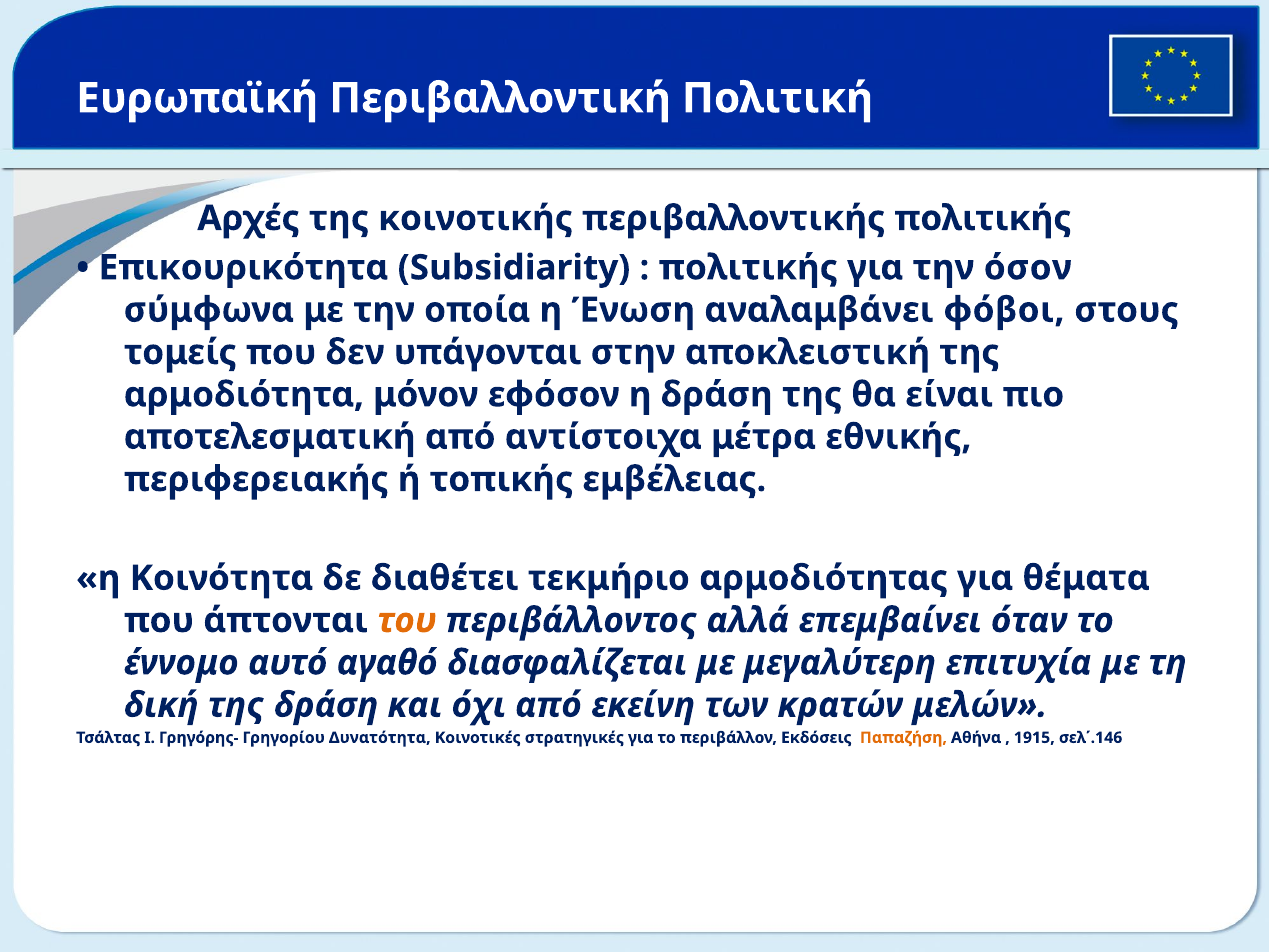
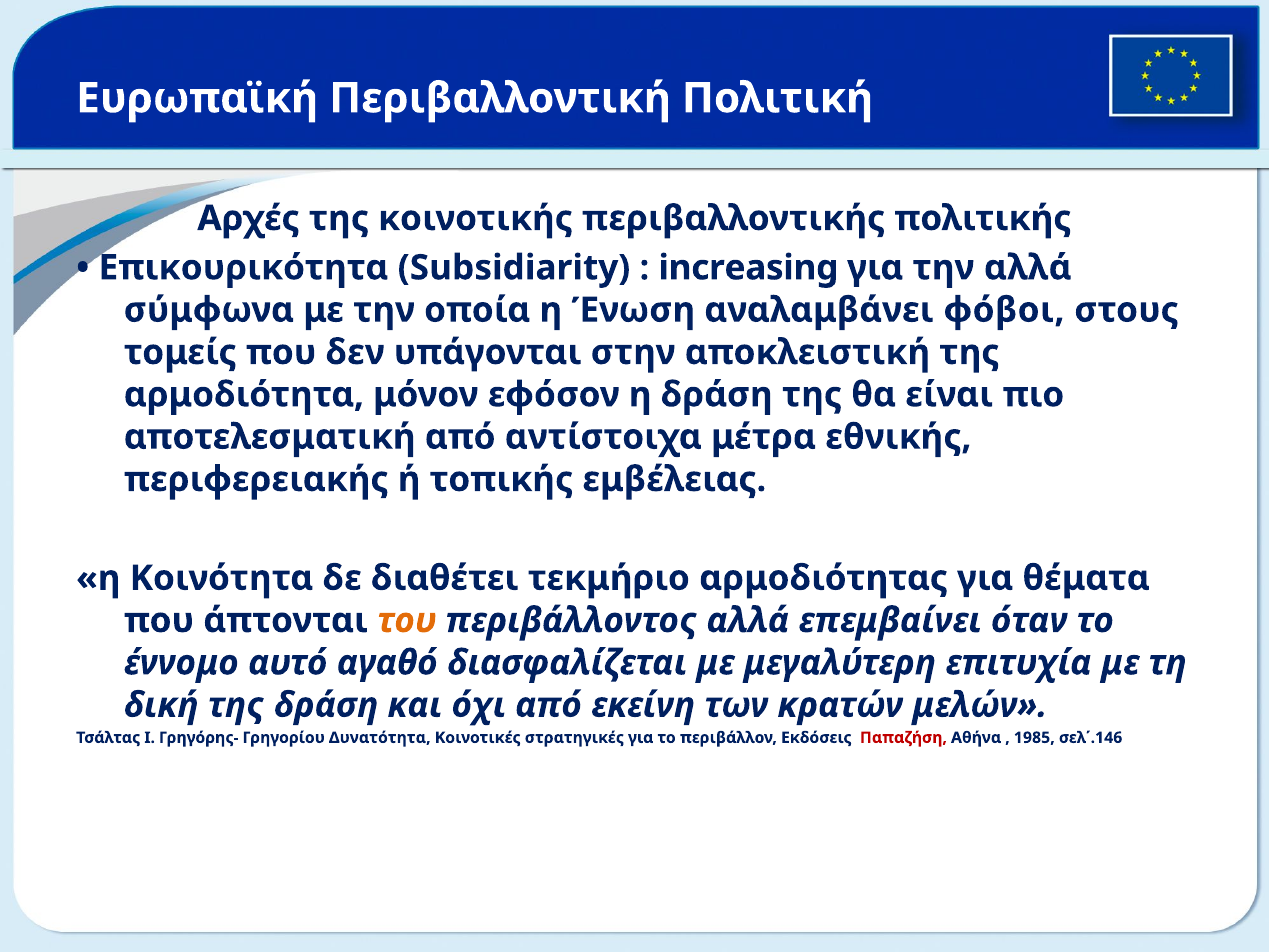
πολιτικής: πολιτικής -> increasing (748, 268)
την όσον: όσον -> αλλά (1028, 268)
Παπαζήση colour: orange -> red (903, 737)
1915: 1915 -> 1985 (1034, 737)
